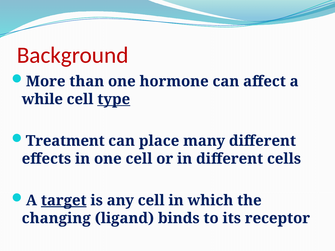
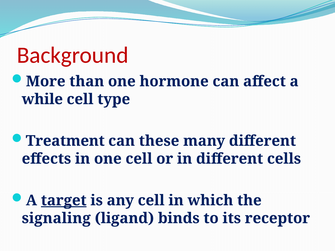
type underline: present -> none (114, 99)
place: place -> these (159, 141)
changing: changing -> signaling (56, 218)
